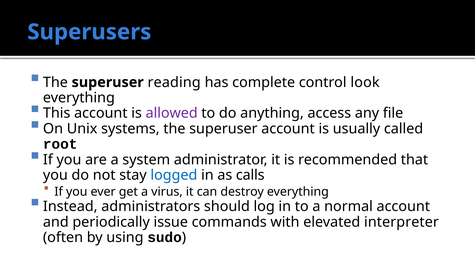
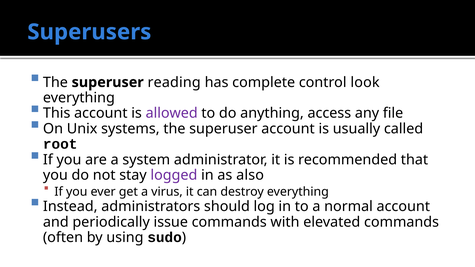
logged colour: blue -> purple (174, 175)
calls: calls -> also (250, 175)
elevated interpreter: interpreter -> commands (402, 222)
